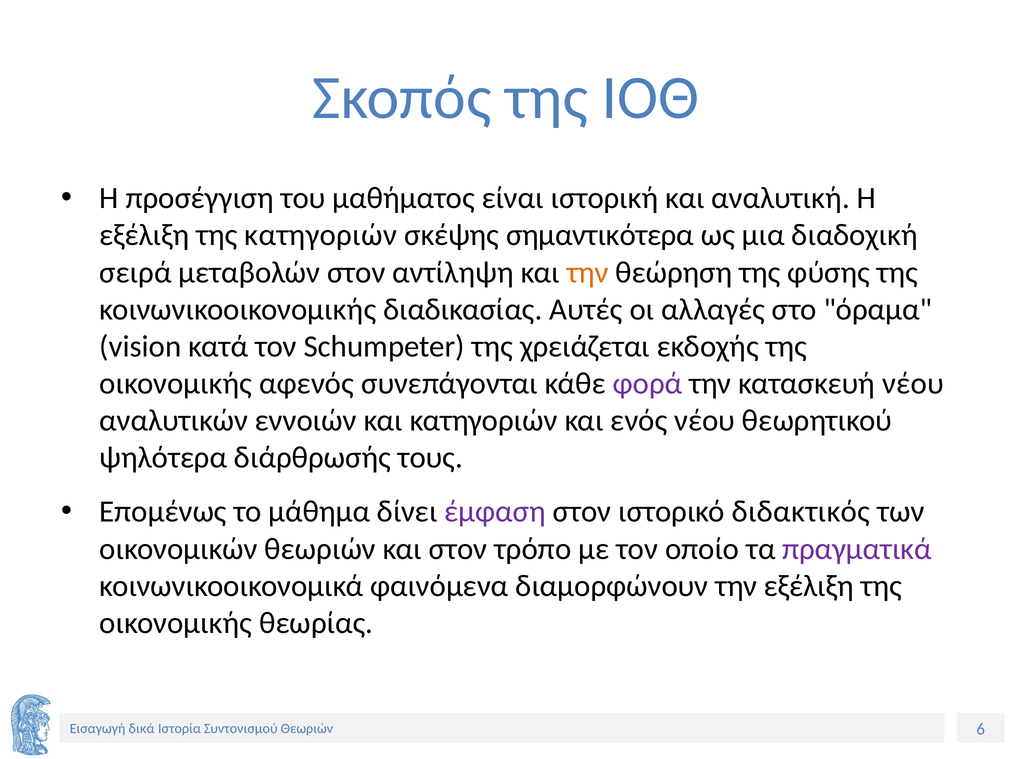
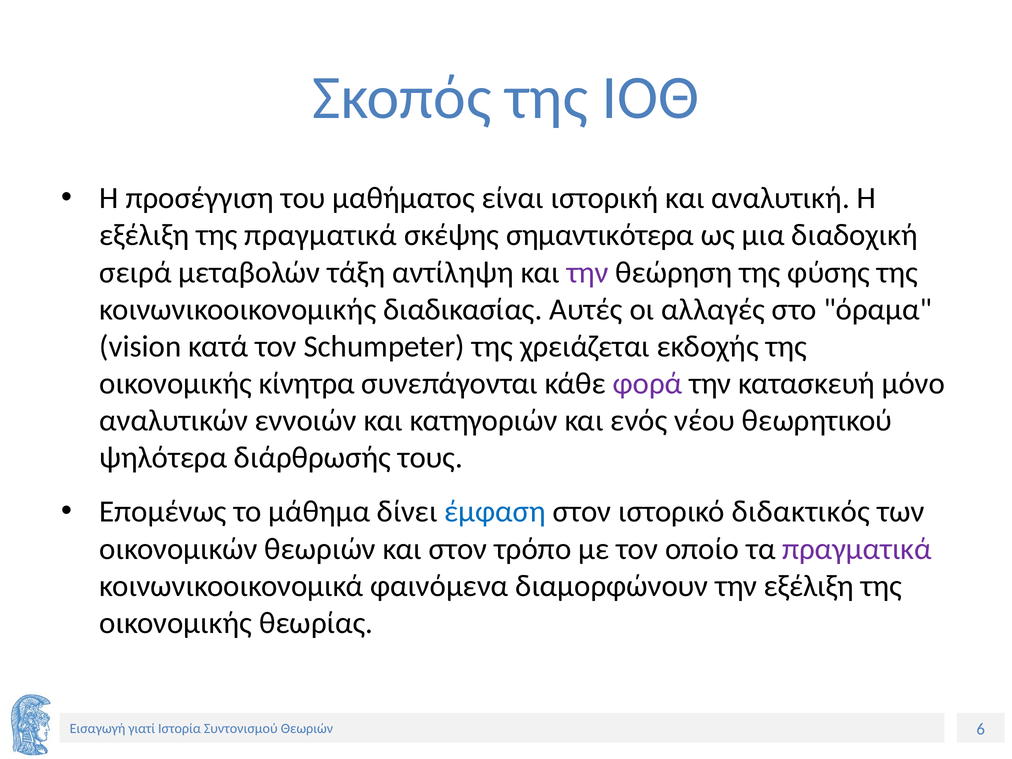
της κατηγοριών: κατηγοριών -> πραγματικά (321, 235)
μεταβολών στον: στον -> τάξη (356, 272)
την colour: orange -> purple (588, 272)
αφενός: αφενός -> κίνητρα (307, 384)
κατασκευή νέου: νέου -> μόνο (913, 384)
έμφαση colour: purple -> blue (495, 512)
δικά: δικά -> γιατί (142, 729)
